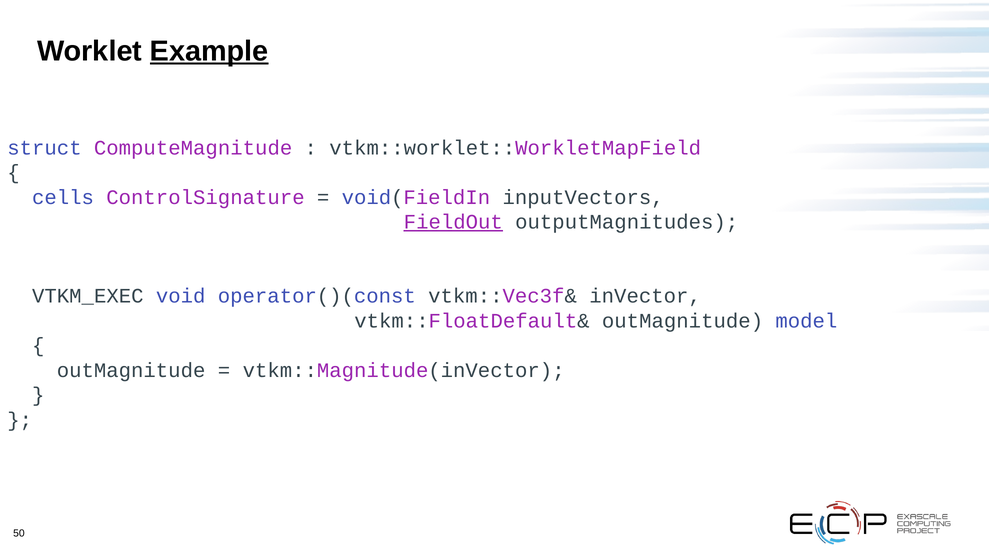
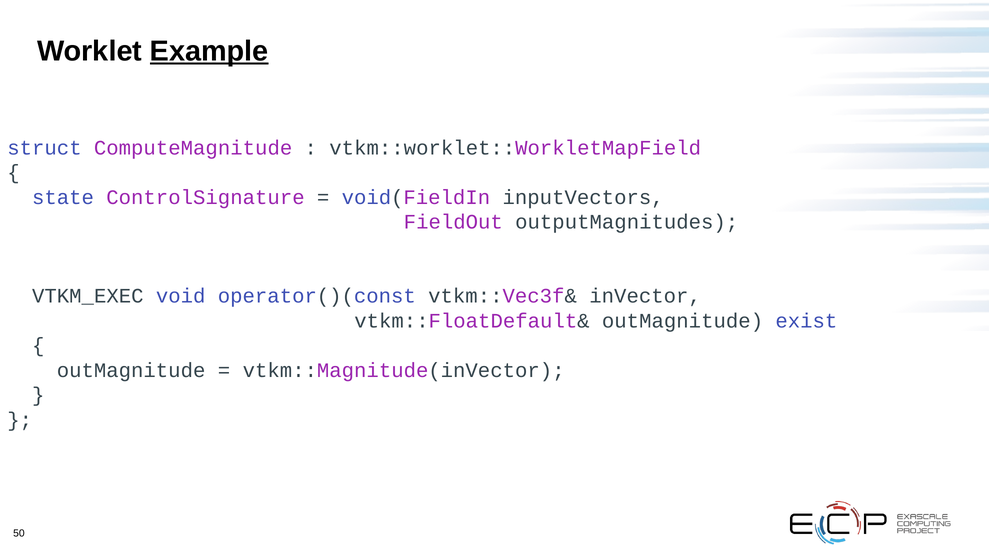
cells: cells -> state (63, 197)
FieldOut underline: present -> none (453, 222)
model: model -> exist (806, 321)
